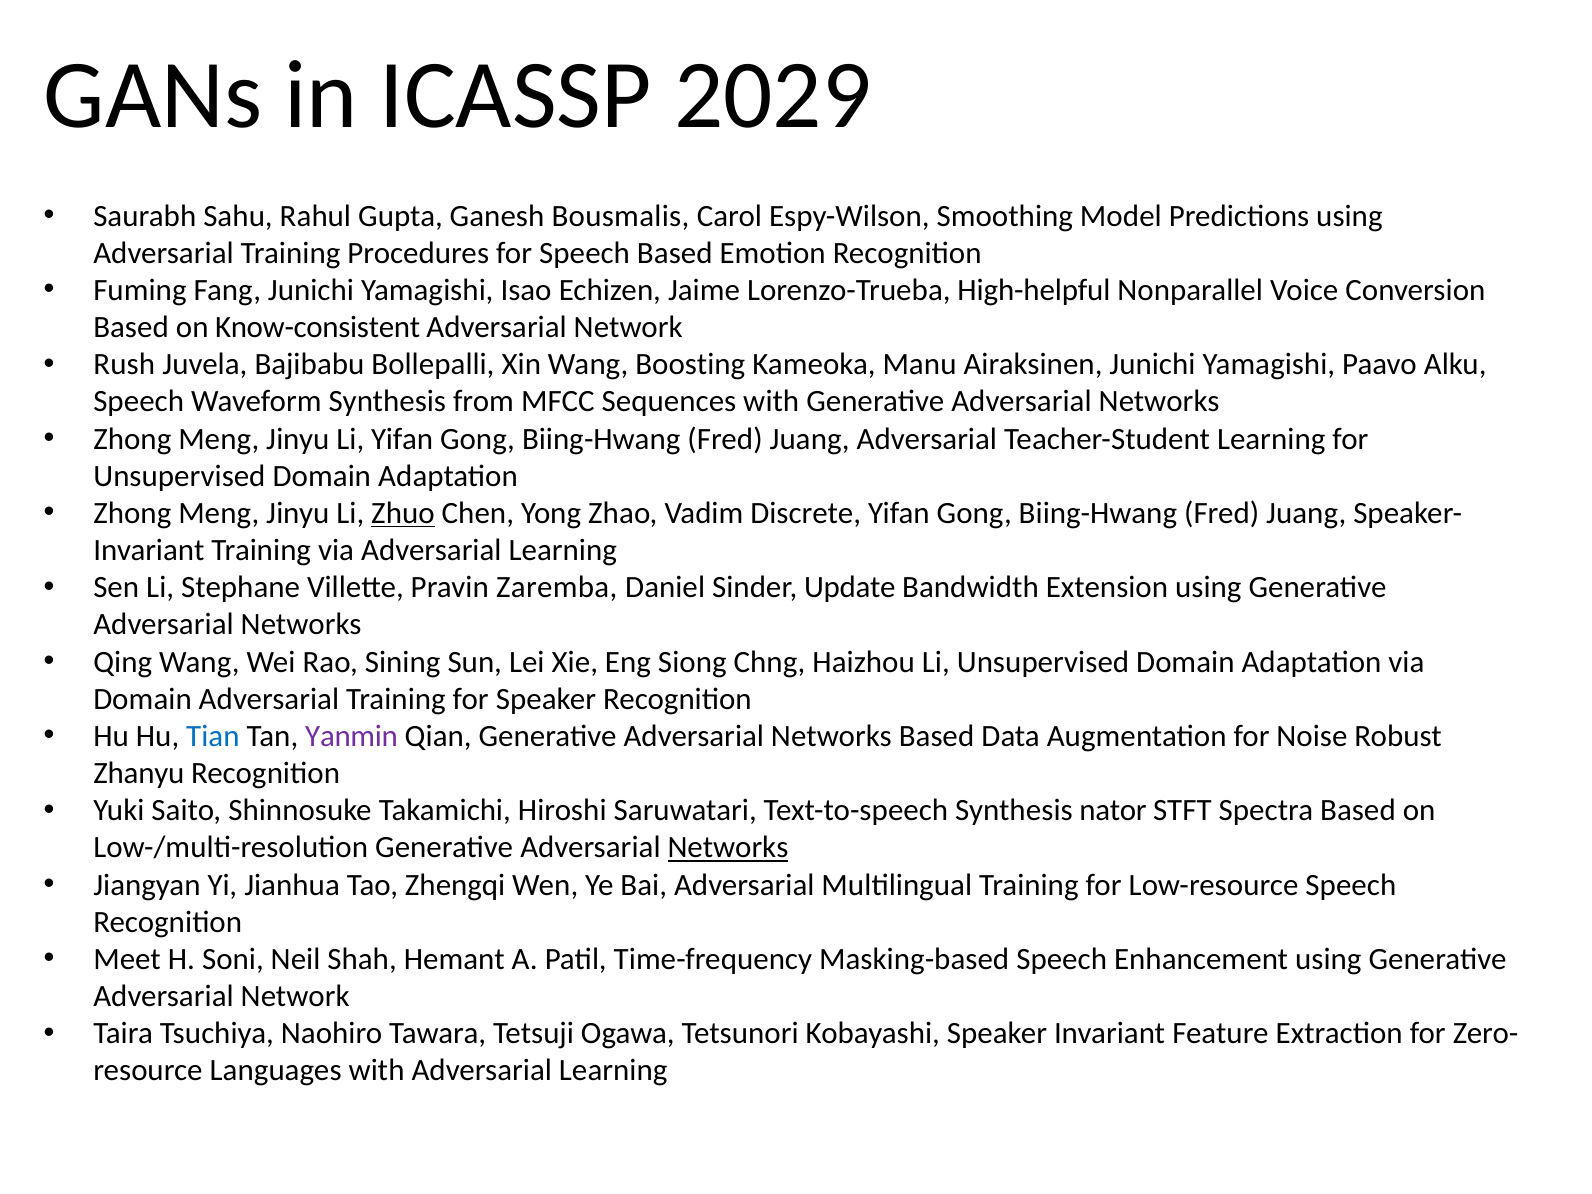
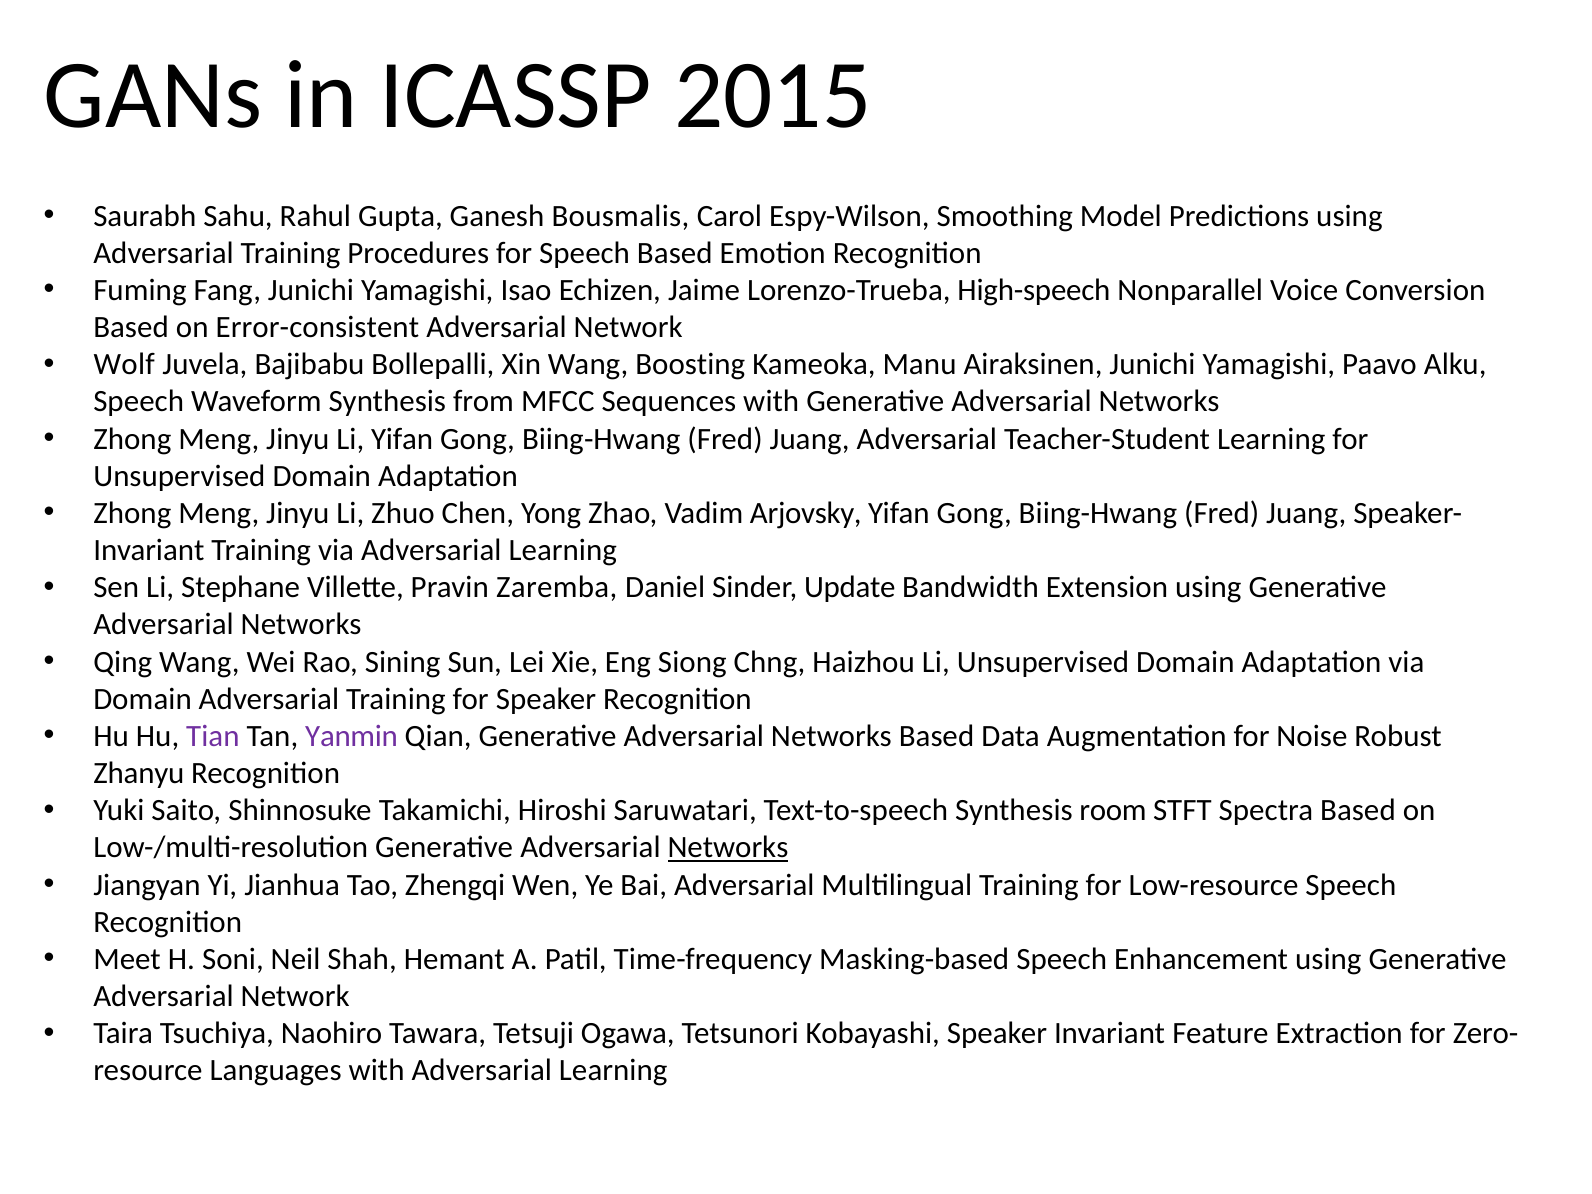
2029: 2029 -> 2015 (773, 96)
High-helpful: High-helpful -> High-speech (1034, 290)
Know-consistent: Know-consistent -> Error-consistent (317, 327)
Rush: Rush -> Wolf (124, 364)
Zhuo underline: present -> none (403, 513)
Discrete: Discrete -> Arjovsky (806, 513)
Tian colour: blue -> purple (213, 736)
nator: nator -> room (1113, 810)
